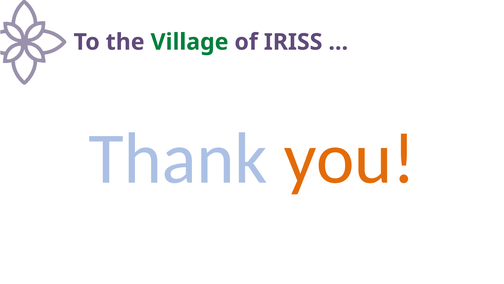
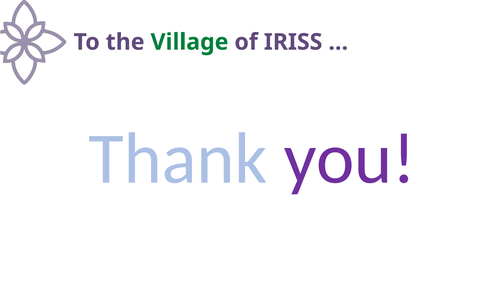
you colour: orange -> purple (350, 159)
